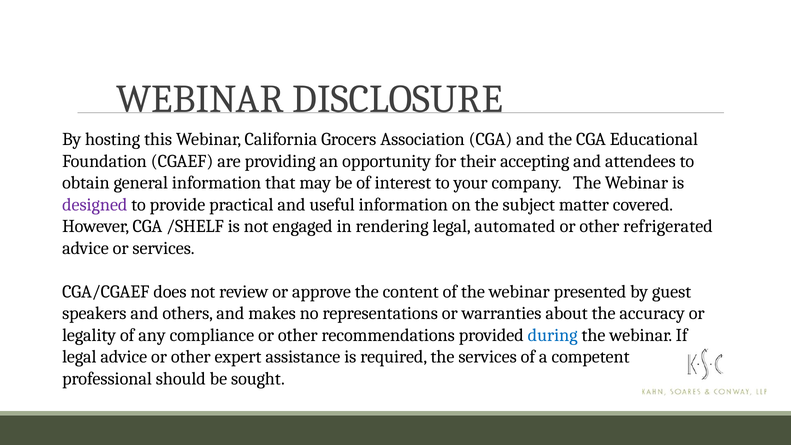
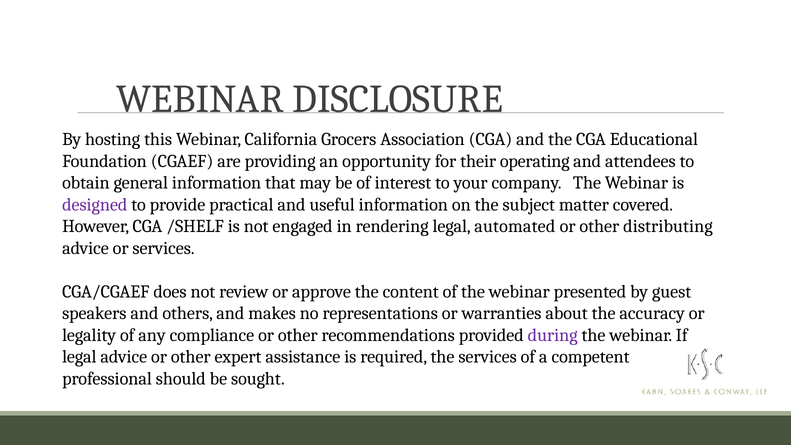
accepting: accepting -> operating (535, 161)
refrigerated: refrigerated -> distributing (668, 226)
during colour: blue -> purple (553, 335)
